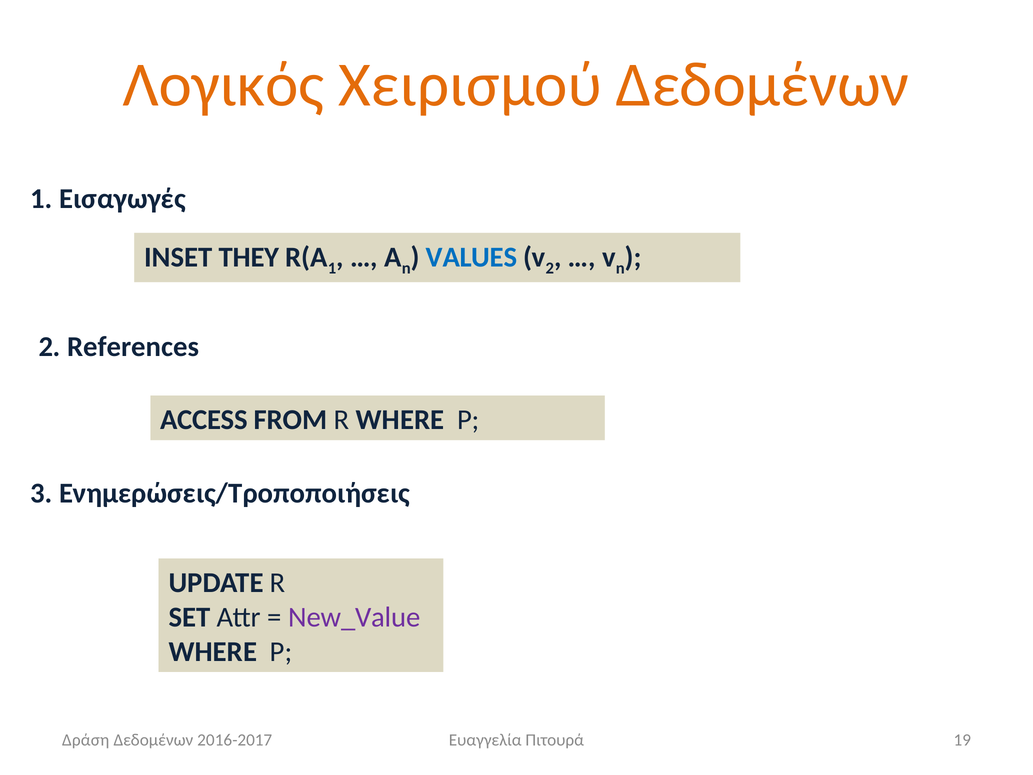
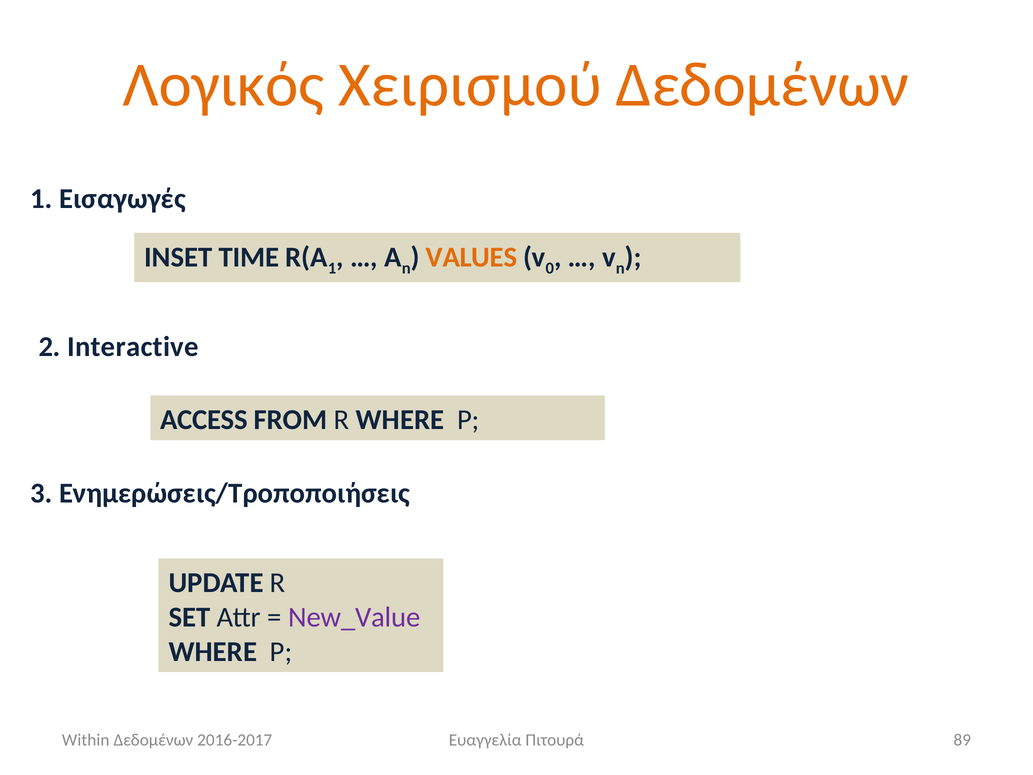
THEY: THEY -> TIME (249, 257)
VALUES colour: blue -> orange (472, 257)
2: 2 -> 0 (550, 268)
References: References -> Interactive (133, 347)
Δράση: Δράση -> Within (86, 740)
19: 19 -> 89 (962, 740)
